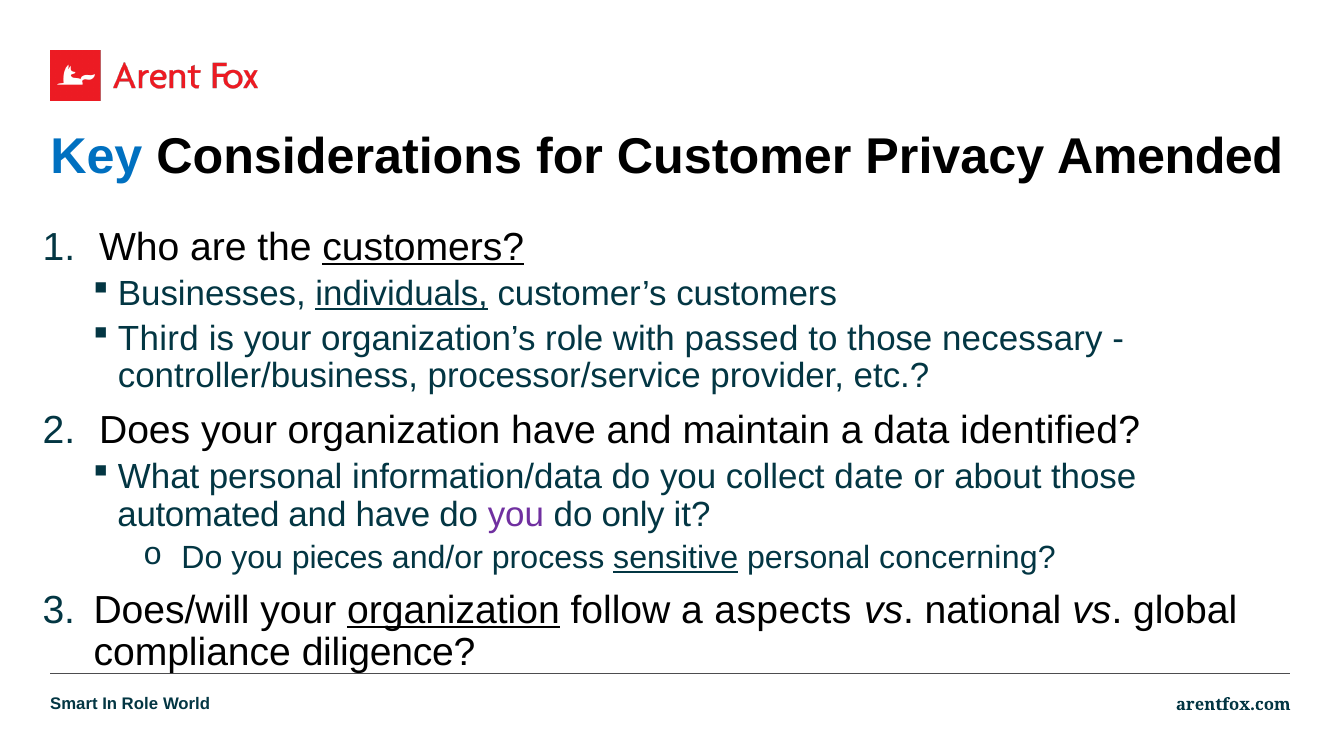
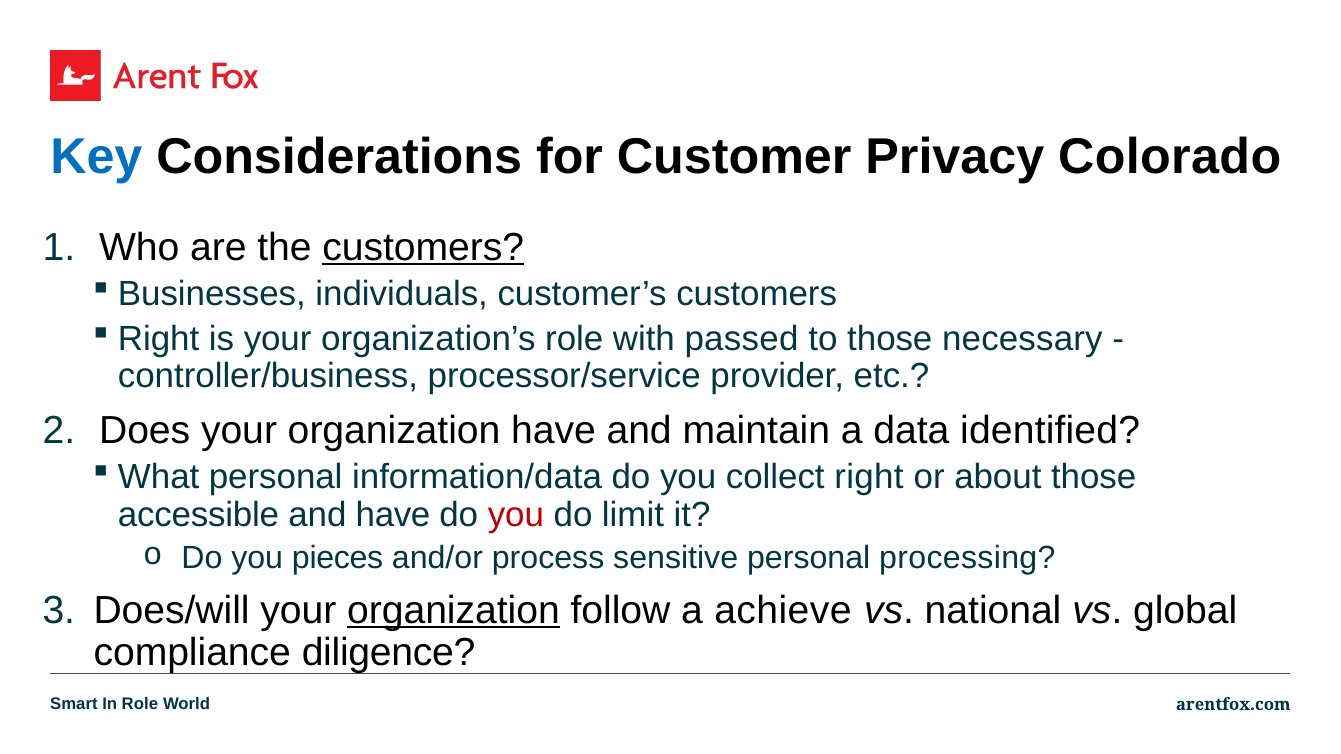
Amended: Amended -> Colorado (1170, 157)
individuals underline: present -> none (402, 294)
Third: Third -> Right (159, 339)
collect date: date -> right (869, 477)
automated: automated -> accessible (198, 515)
you colour: purple -> red (516, 515)
only: only -> limit (633, 515)
sensitive underline: present -> none (676, 558)
concerning: concerning -> processing (967, 558)
aspects: aspects -> achieve (783, 611)
